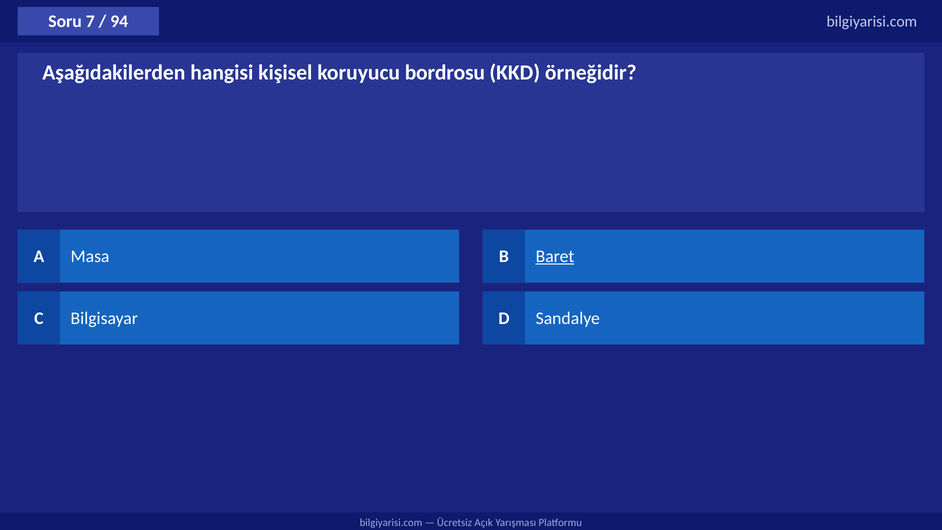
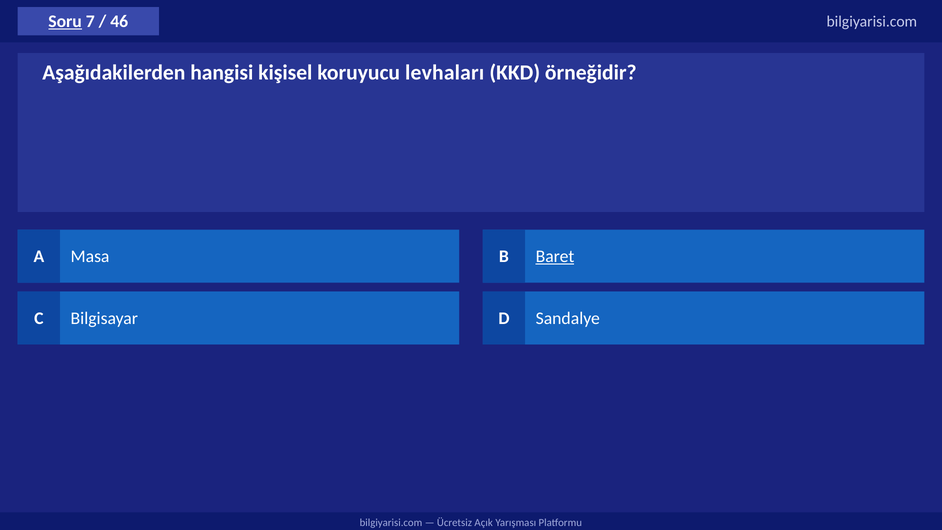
Soru underline: none -> present (65, 22)
94: 94 -> 46 (119, 22)
bordrosu: bordrosu -> levhaları (445, 73)
